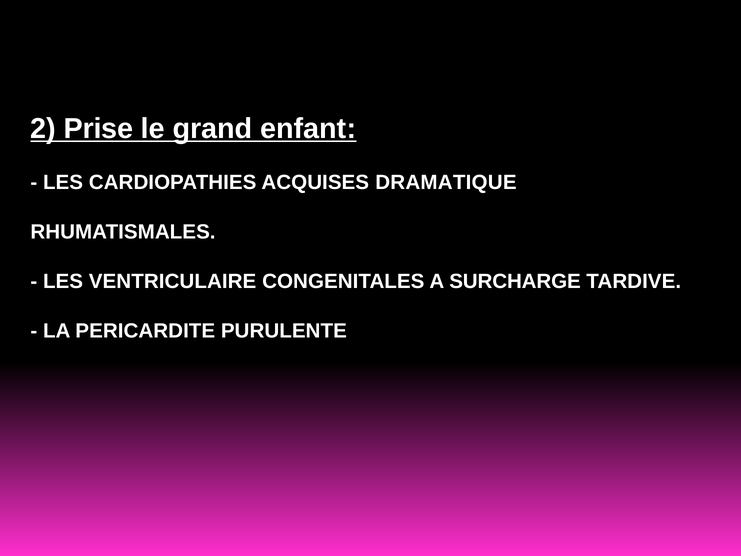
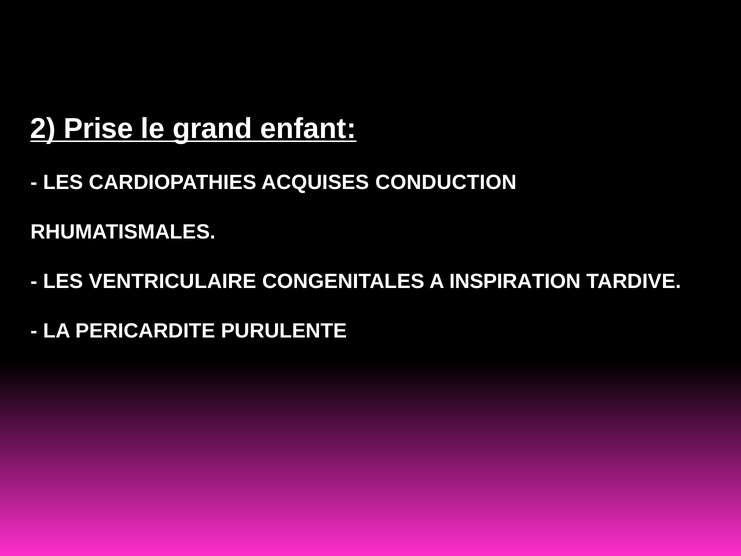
DRAMATIQUE: DRAMATIQUE -> CONDUCTION (446, 182)
SURCHARGE: SURCHARGE -> INSPIRATION (515, 281)
